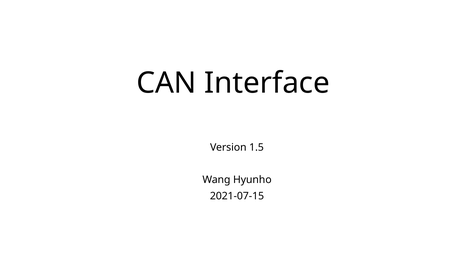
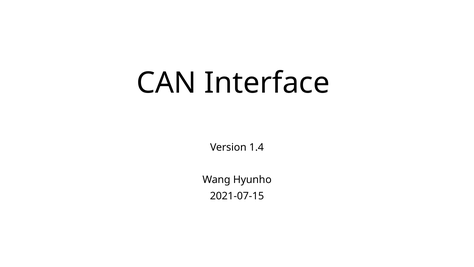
1.5: 1.5 -> 1.4 (257, 147)
